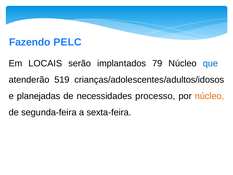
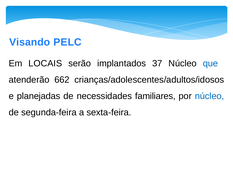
Fazendo: Fazendo -> Visando (30, 42)
79: 79 -> 37 (157, 63)
519: 519 -> 662 (62, 80)
processo: processo -> familiares (155, 96)
núcleo colour: orange -> blue (209, 96)
